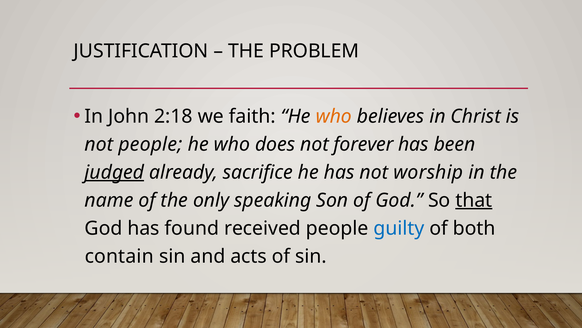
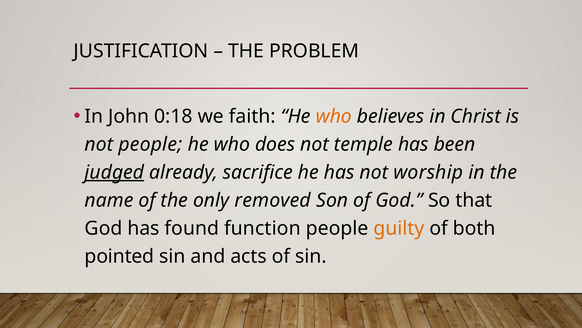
2:18: 2:18 -> 0:18 (173, 116)
forever: forever -> temple (363, 144)
speaking: speaking -> removed (273, 200)
that underline: present -> none (474, 200)
received: received -> function (262, 228)
guilty colour: blue -> orange (399, 228)
contain: contain -> pointed (119, 256)
